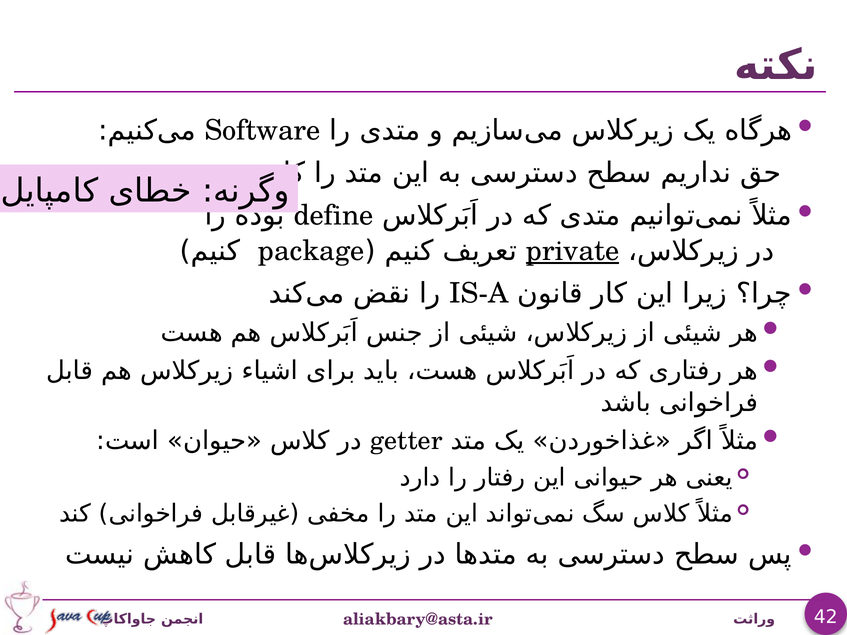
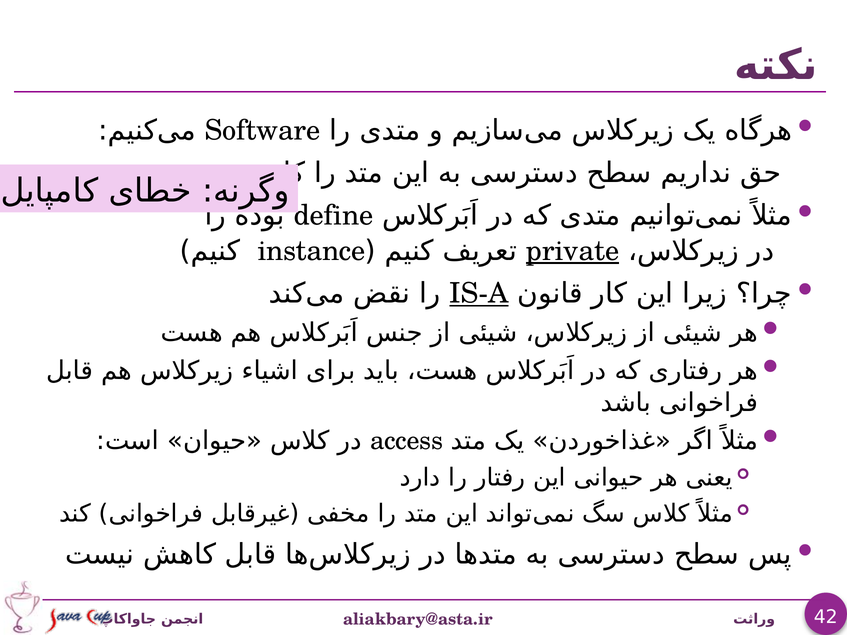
package: package -> instance (311, 251)
IS-A underline: none -> present (479, 294)
getter: getter -> access (407, 441)
